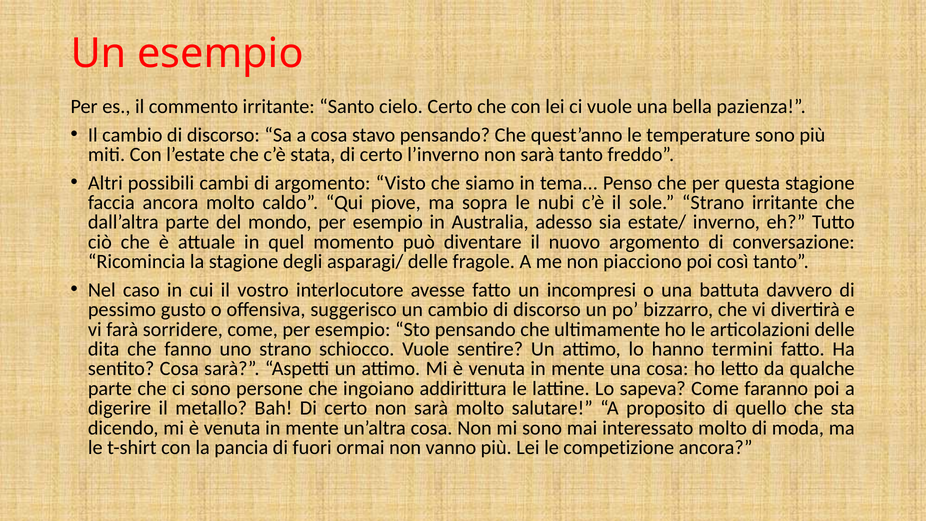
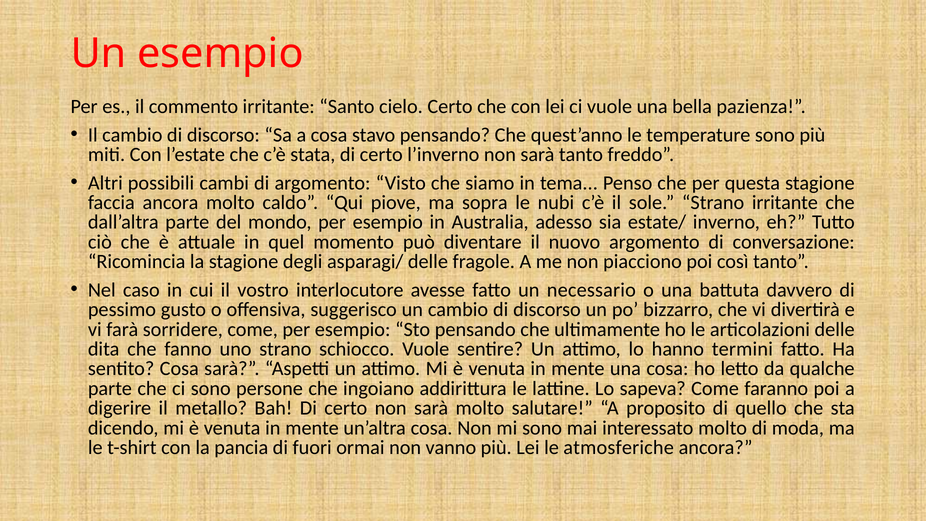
incompresi: incompresi -> necessario (591, 290)
competizione: competizione -> atmosferiche (619, 447)
